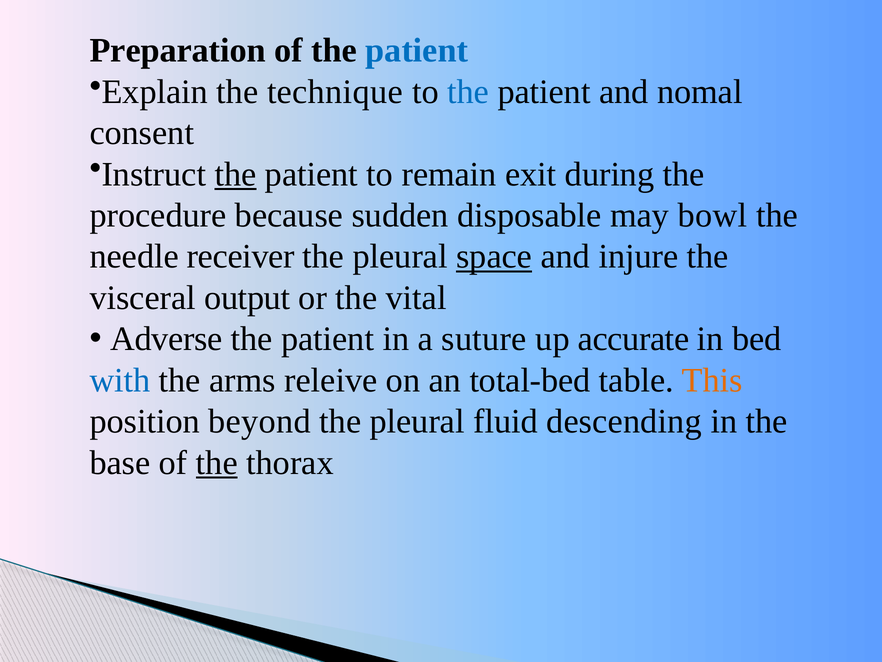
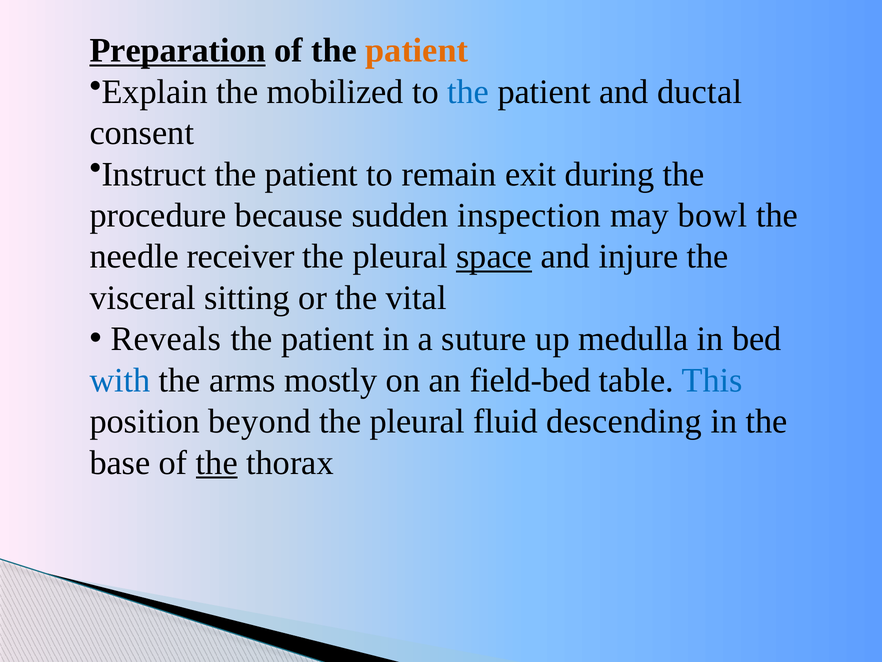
Preparation underline: none -> present (178, 51)
patient colour: blue -> orange (417, 51)
technique: technique -> mobilized (335, 92)
nomal: nomal -> ductal (700, 92)
the underline: present -> none (235, 174)
disposable: disposable -> inspection (529, 215)
output: output -> sitting (247, 298)
Adverse: Adverse -> Reveals (166, 339)
accurate: accurate -> medulla (633, 339)
releive: releive -> mostly (331, 380)
total-bed: total-bed -> field-bed (530, 380)
This colour: orange -> blue (712, 380)
